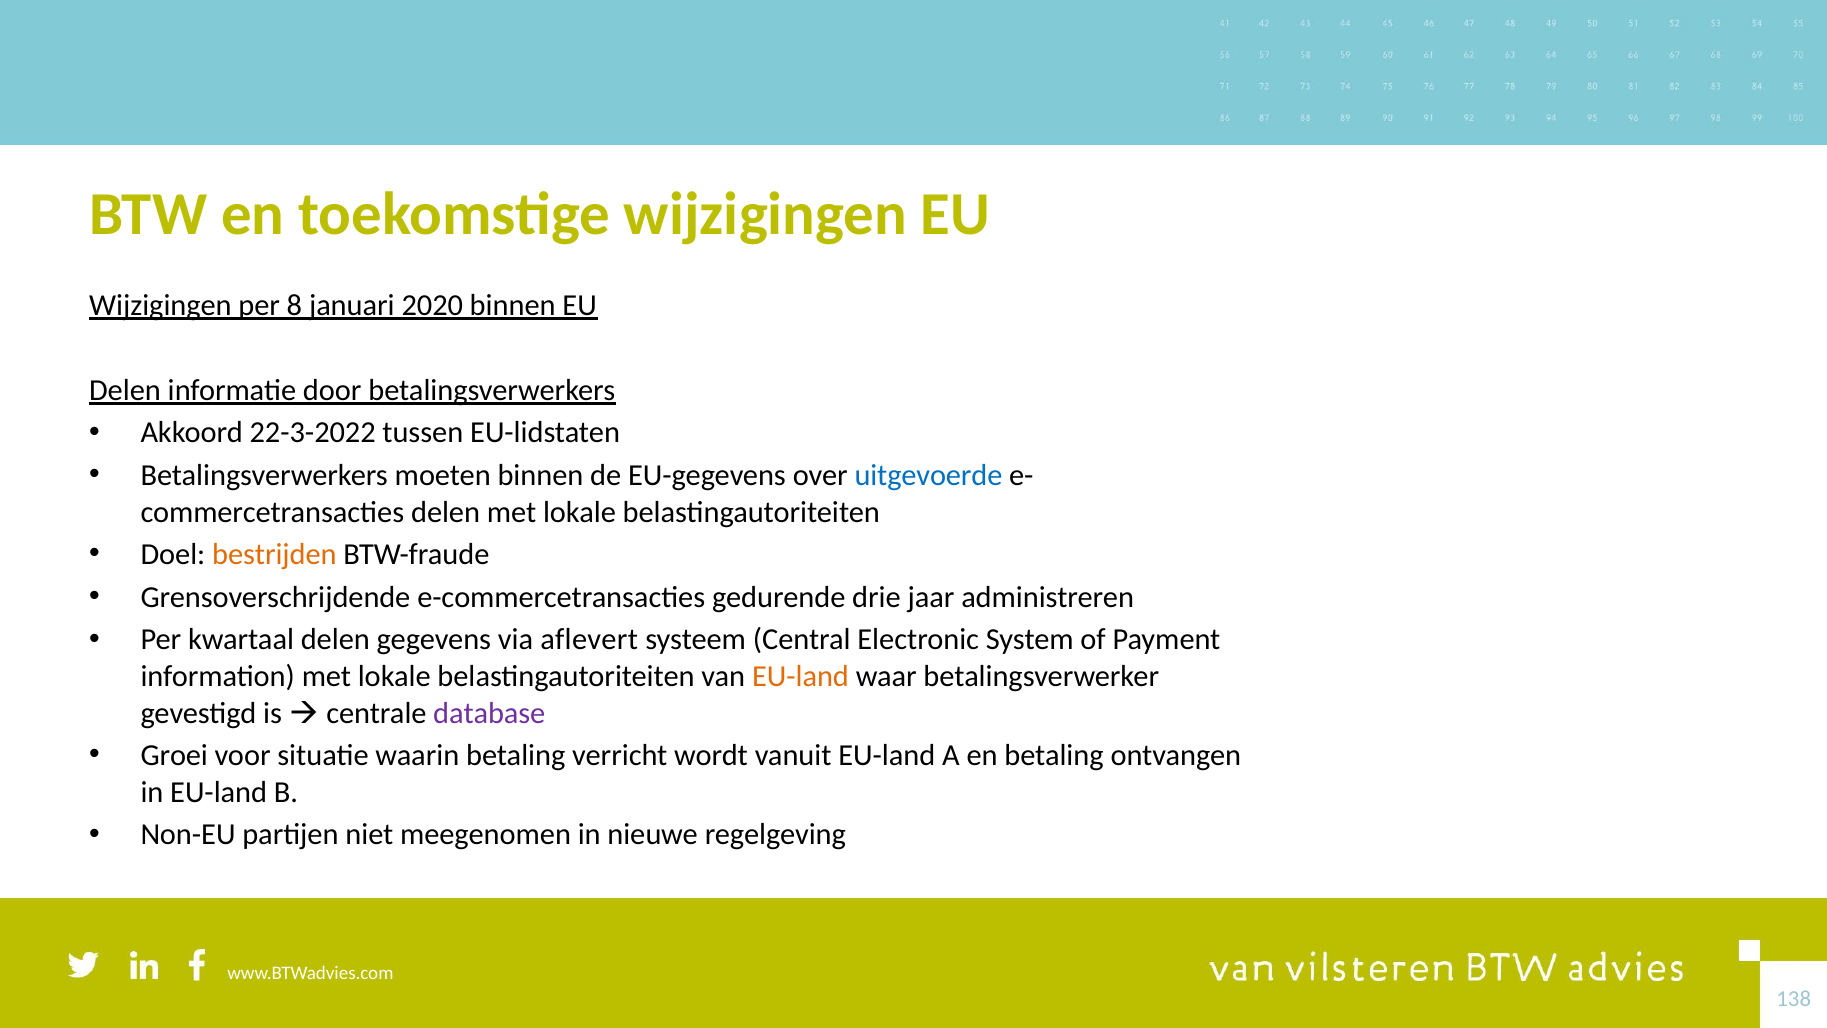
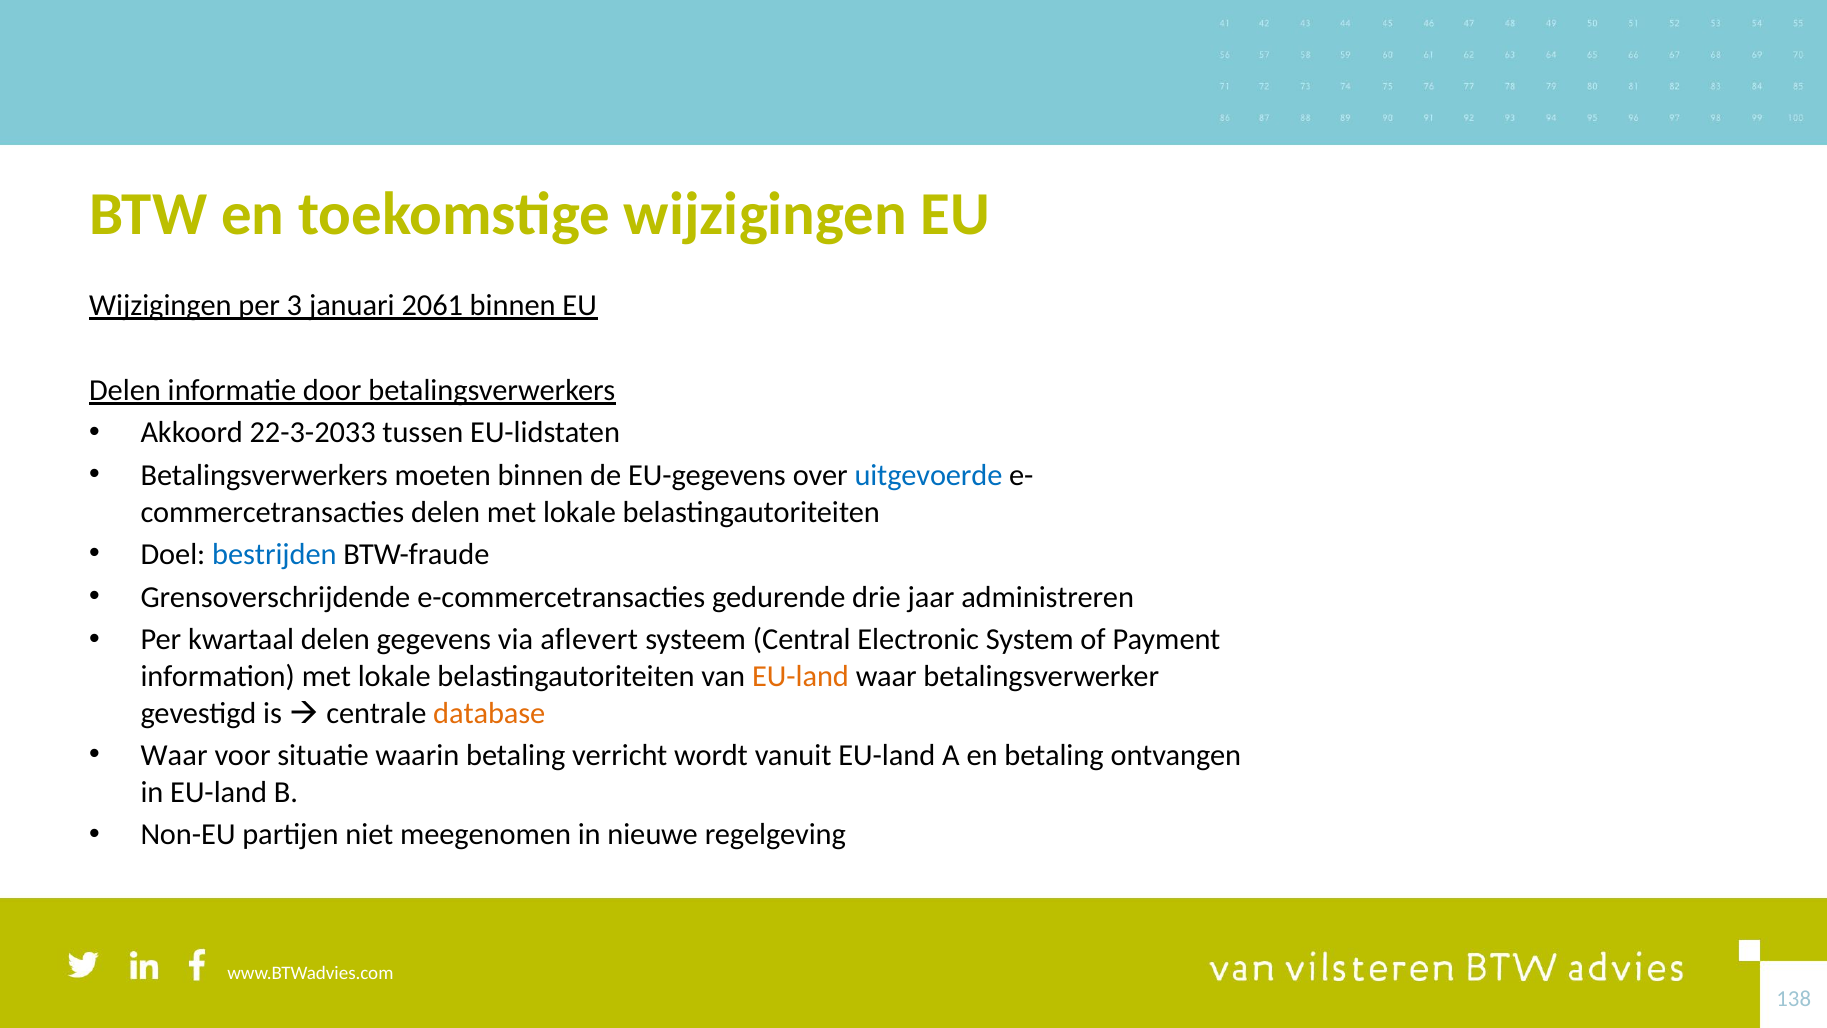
8: 8 -> 3 (294, 305)
2020: 2020 -> 2061 (432, 305)
22-3-2022: 22-3-2022 -> 22-3-2033 (313, 433)
bestrijden colour: orange -> blue (274, 555)
database colour: purple -> orange (489, 713)
Groei: Groei -> Waar (174, 755)
